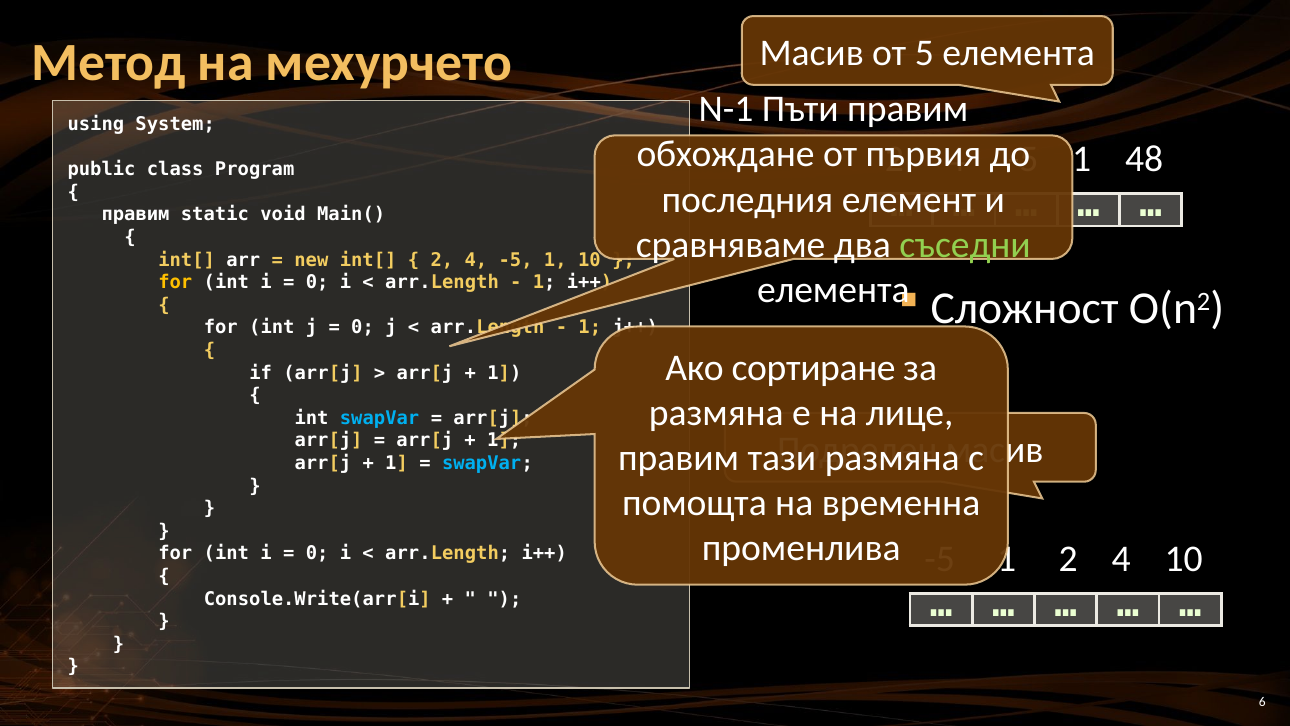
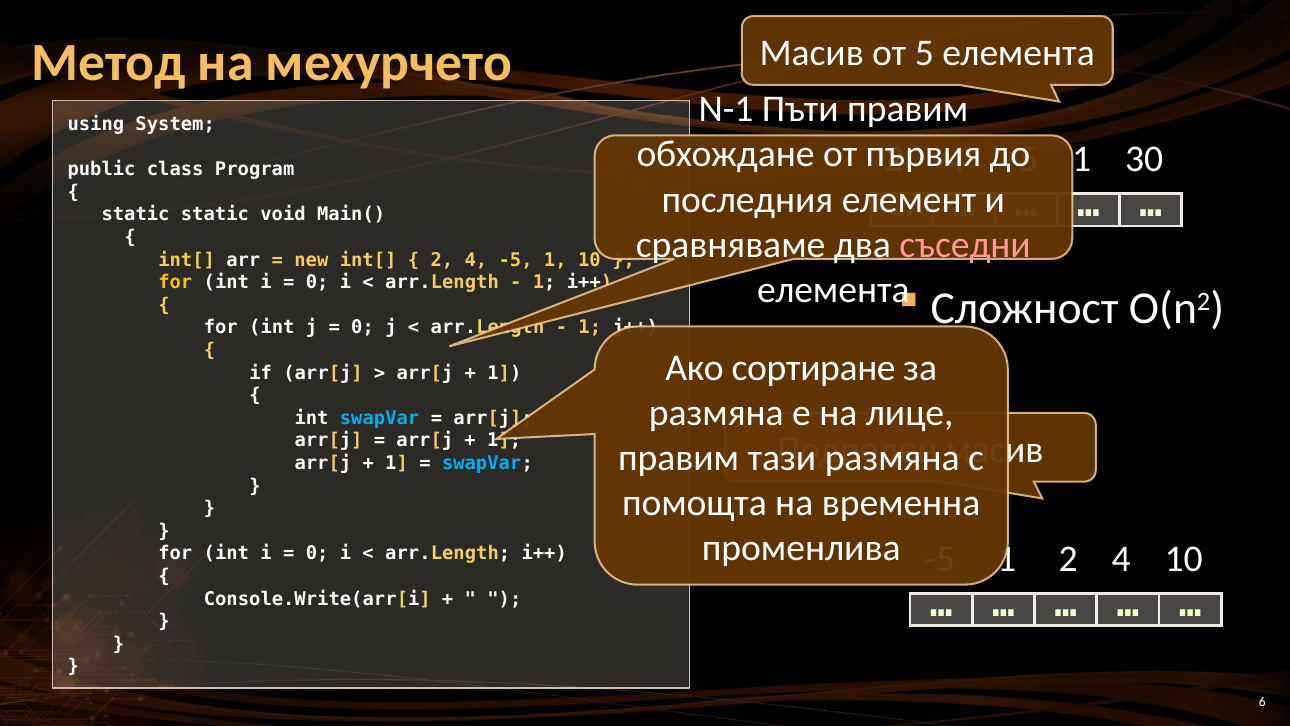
48: 48 -> 30 (1144, 159)
правим: правим -> static (136, 215)
съседни colour: light green -> pink (965, 245)
